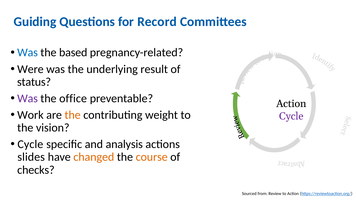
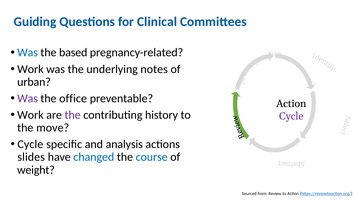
Record: Record -> Clinical (157, 22)
Were: Were -> Work (30, 69)
result: result -> notes (154, 69)
status: status -> urban (34, 82)
the colour: orange -> purple (73, 115)
weight: weight -> history (162, 115)
vision: vision -> move (53, 128)
changed colour: orange -> blue (94, 157)
course colour: orange -> blue (152, 157)
checks: checks -> weight (36, 170)
